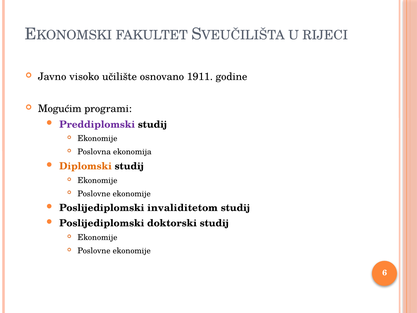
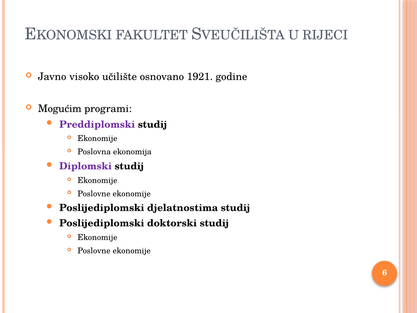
1911: 1911 -> 1921 (200, 77)
Diplomski colour: orange -> purple (86, 166)
invaliditetom: invaliditetom -> djelatnostima (183, 208)
